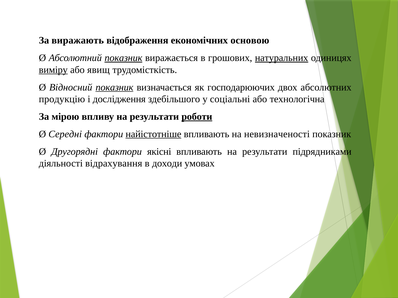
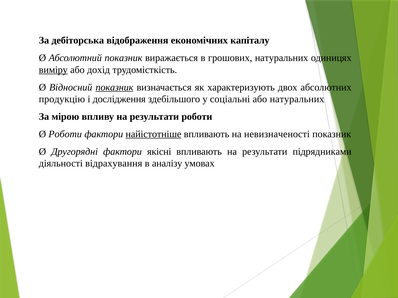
виражають: виражають -> дебіторська (78, 40)
основою: основою -> капіталу (250, 40)
показник underline: present -> none (123, 58)
натуральних underline: present -> none (282, 58)
явищ: явищ -> дохід (99, 70)
господарюючих: господарюючих -> характеризують (241, 87)
або технологічна: технологічна -> натуральних (297, 99)
роботи underline: present -> none (197, 117)
Ø Середні: Середні -> Роботи (65, 134)
доходи: доходи -> аналізу (167, 164)
